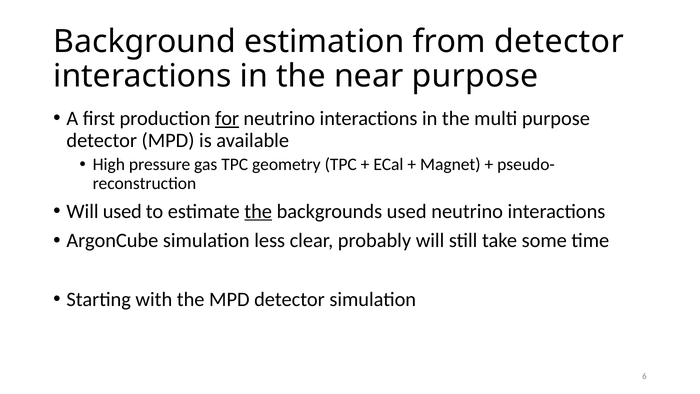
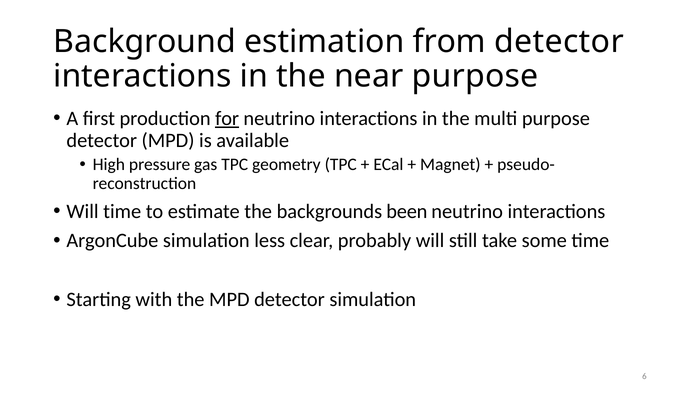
Will used: used -> time (122, 211)
the underline: present -> none (258, 211)
backgrounds used: used -> been (407, 211)
